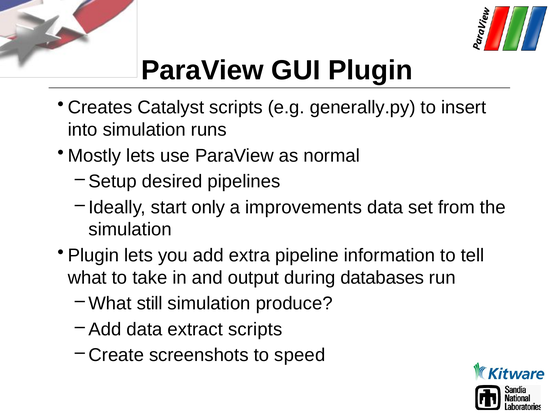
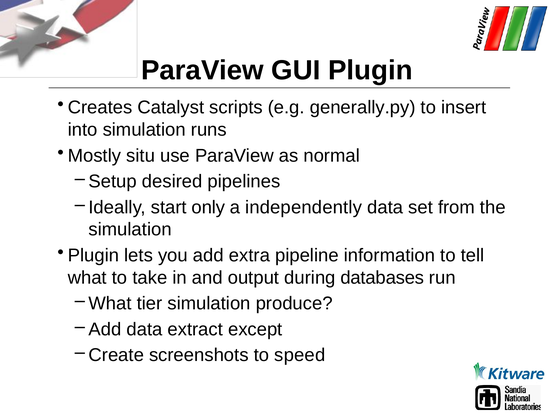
Mostly lets: lets -> situ (141, 155)
improvements: improvements -> independently (304, 207)
still: still -> tier (150, 303)
extract scripts: scripts -> except (255, 329)
